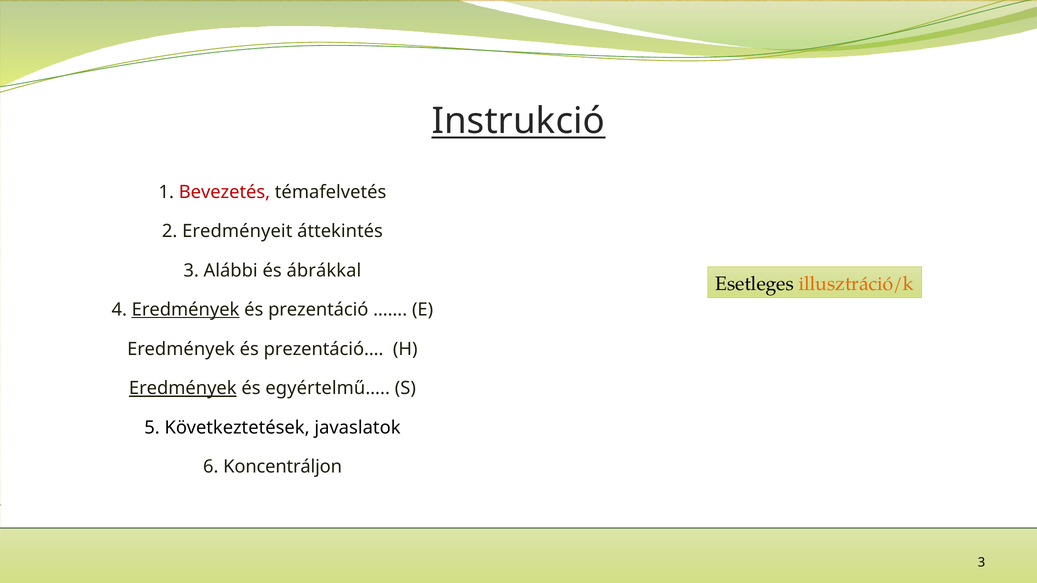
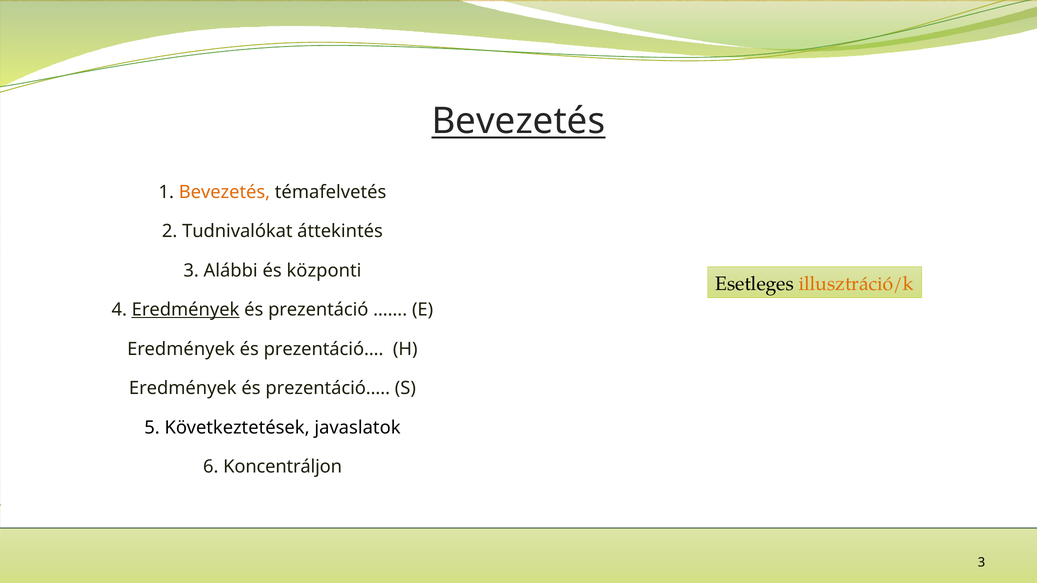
Instrukció: Instrukció -> Bevezetés (518, 121)
Bevezetés colour: red -> orange (224, 192)
Eredményeit: Eredményeit -> Tudnivalókat (237, 231)
ábrákkal: ábrákkal -> központi (324, 271)
Eredmények underline: present -> none (183, 389)
egyértelmű…: egyértelmű… -> prezentáció… (328, 389)
